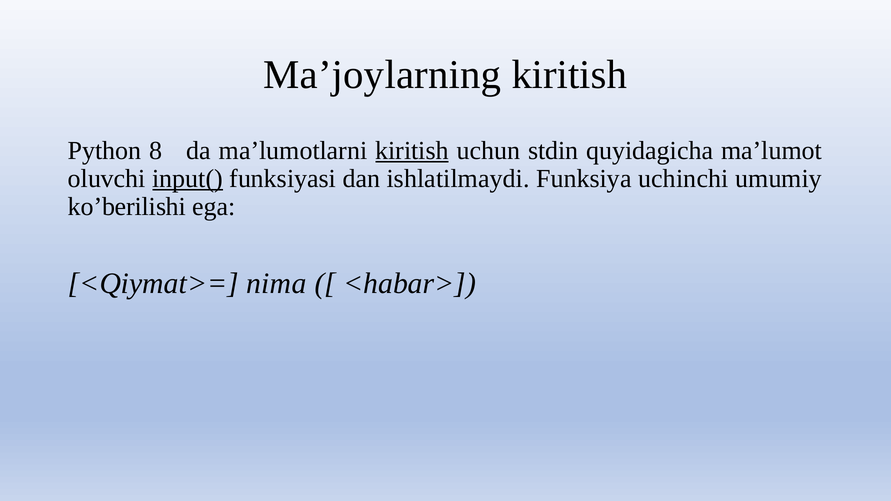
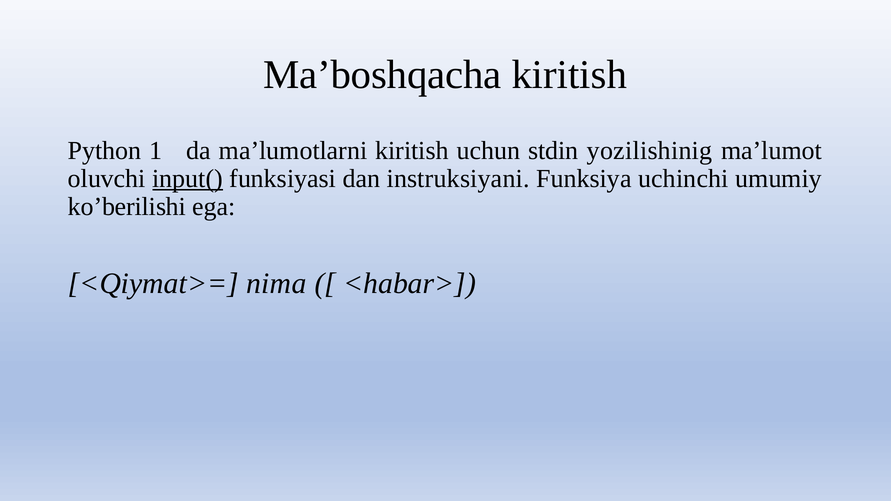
Ma’joylarning: Ma’joylarning -> Ma’boshqacha (382, 75)
8: 8 -> 1 (156, 151)
kiritish underline: present -> none (412, 151)
quyidagicha: quyidagicha -> yozilishinig (650, 151)
ishlatilmaydi: ishlatilmaydi -> instruksiyani (458, 179)
